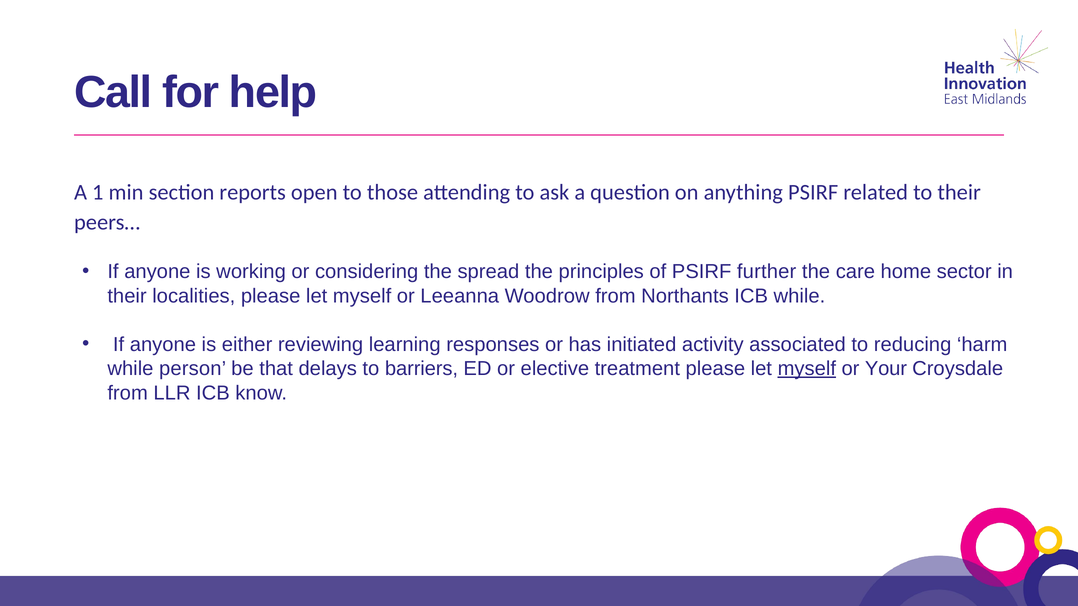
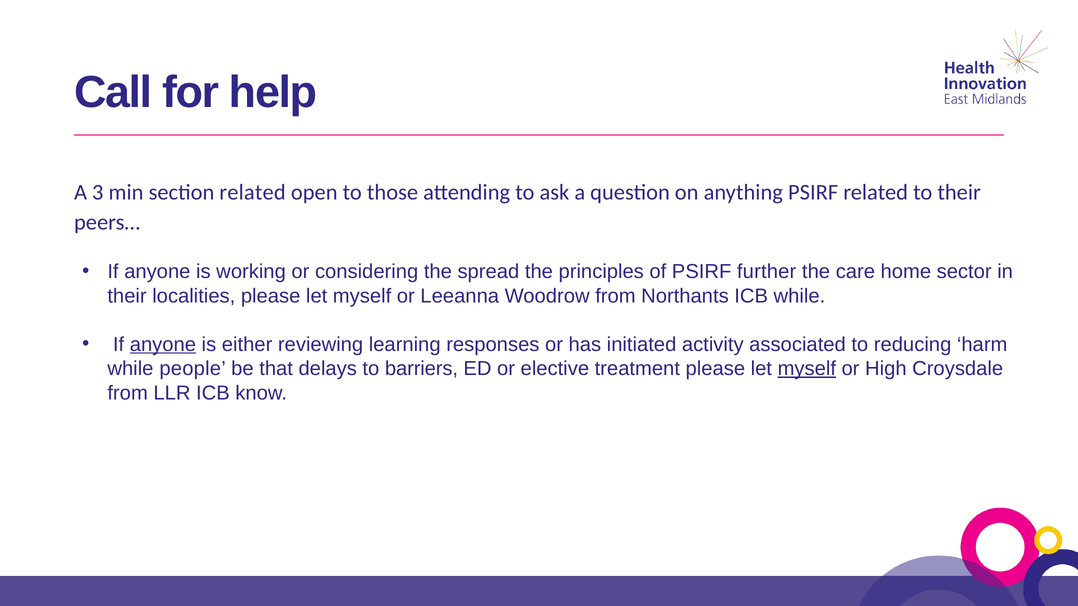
1: 1 -> 3 (98, 193)
section reports: reports -> related (253, 193)
anyone underline: none -> present (163, 345)
person: person -> people (193, 369)
Your: Your -> High (886, 369)
